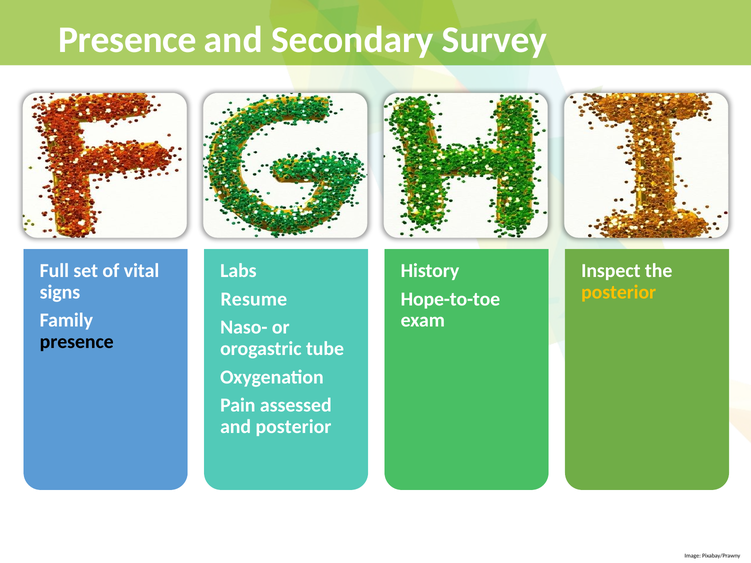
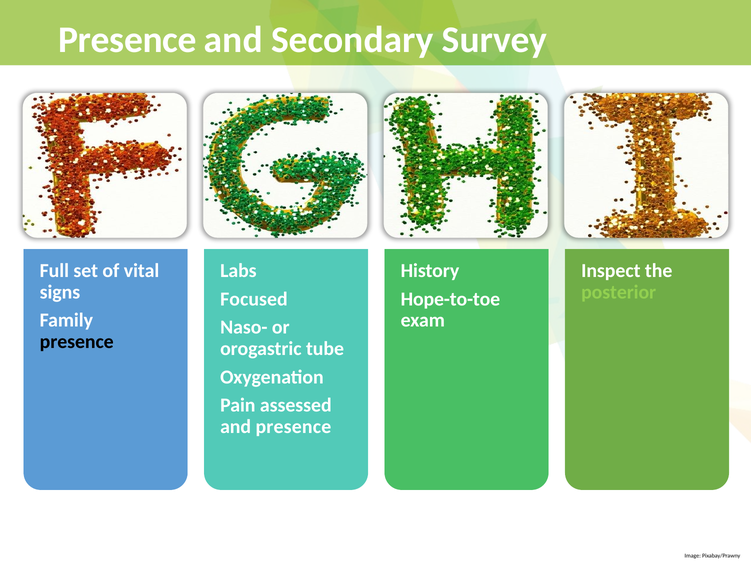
posterior colour: yellow -> light green (619, 292)
Resume: Resume -> Focused (254, 299)
and posterior: posterior -> presence (293, 427)
